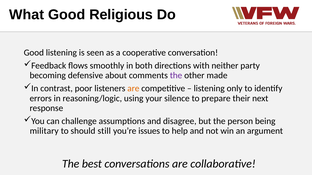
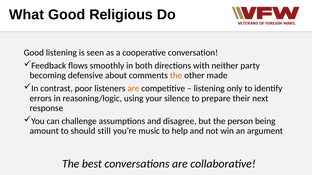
the colour: purple -> orange (176, 76)
military: military -> amount (44, 131)
issues: issues -> music (149, 131)
